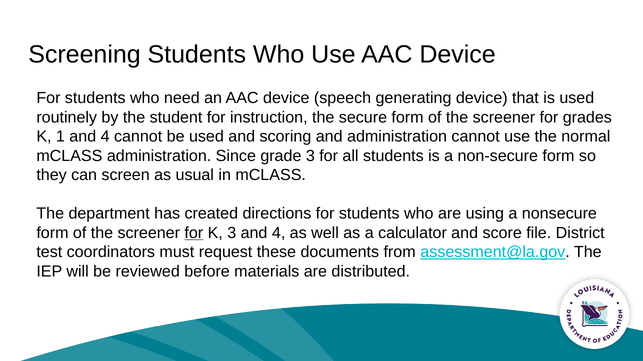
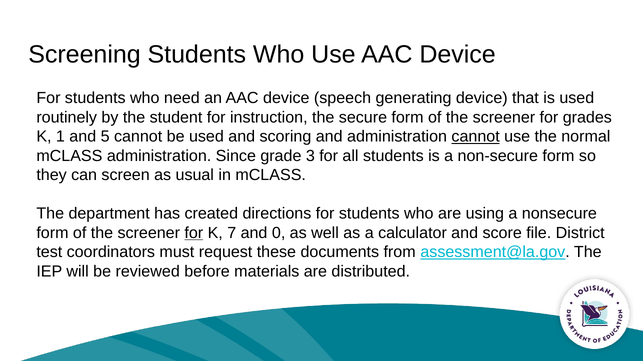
1 and 4: 4 -> 5 (105, 137)
cannot underline: none -> present (476, 137)
K 3: 3 -> 7 (232, 233)
4: 4 -> 0 (279, 233)
